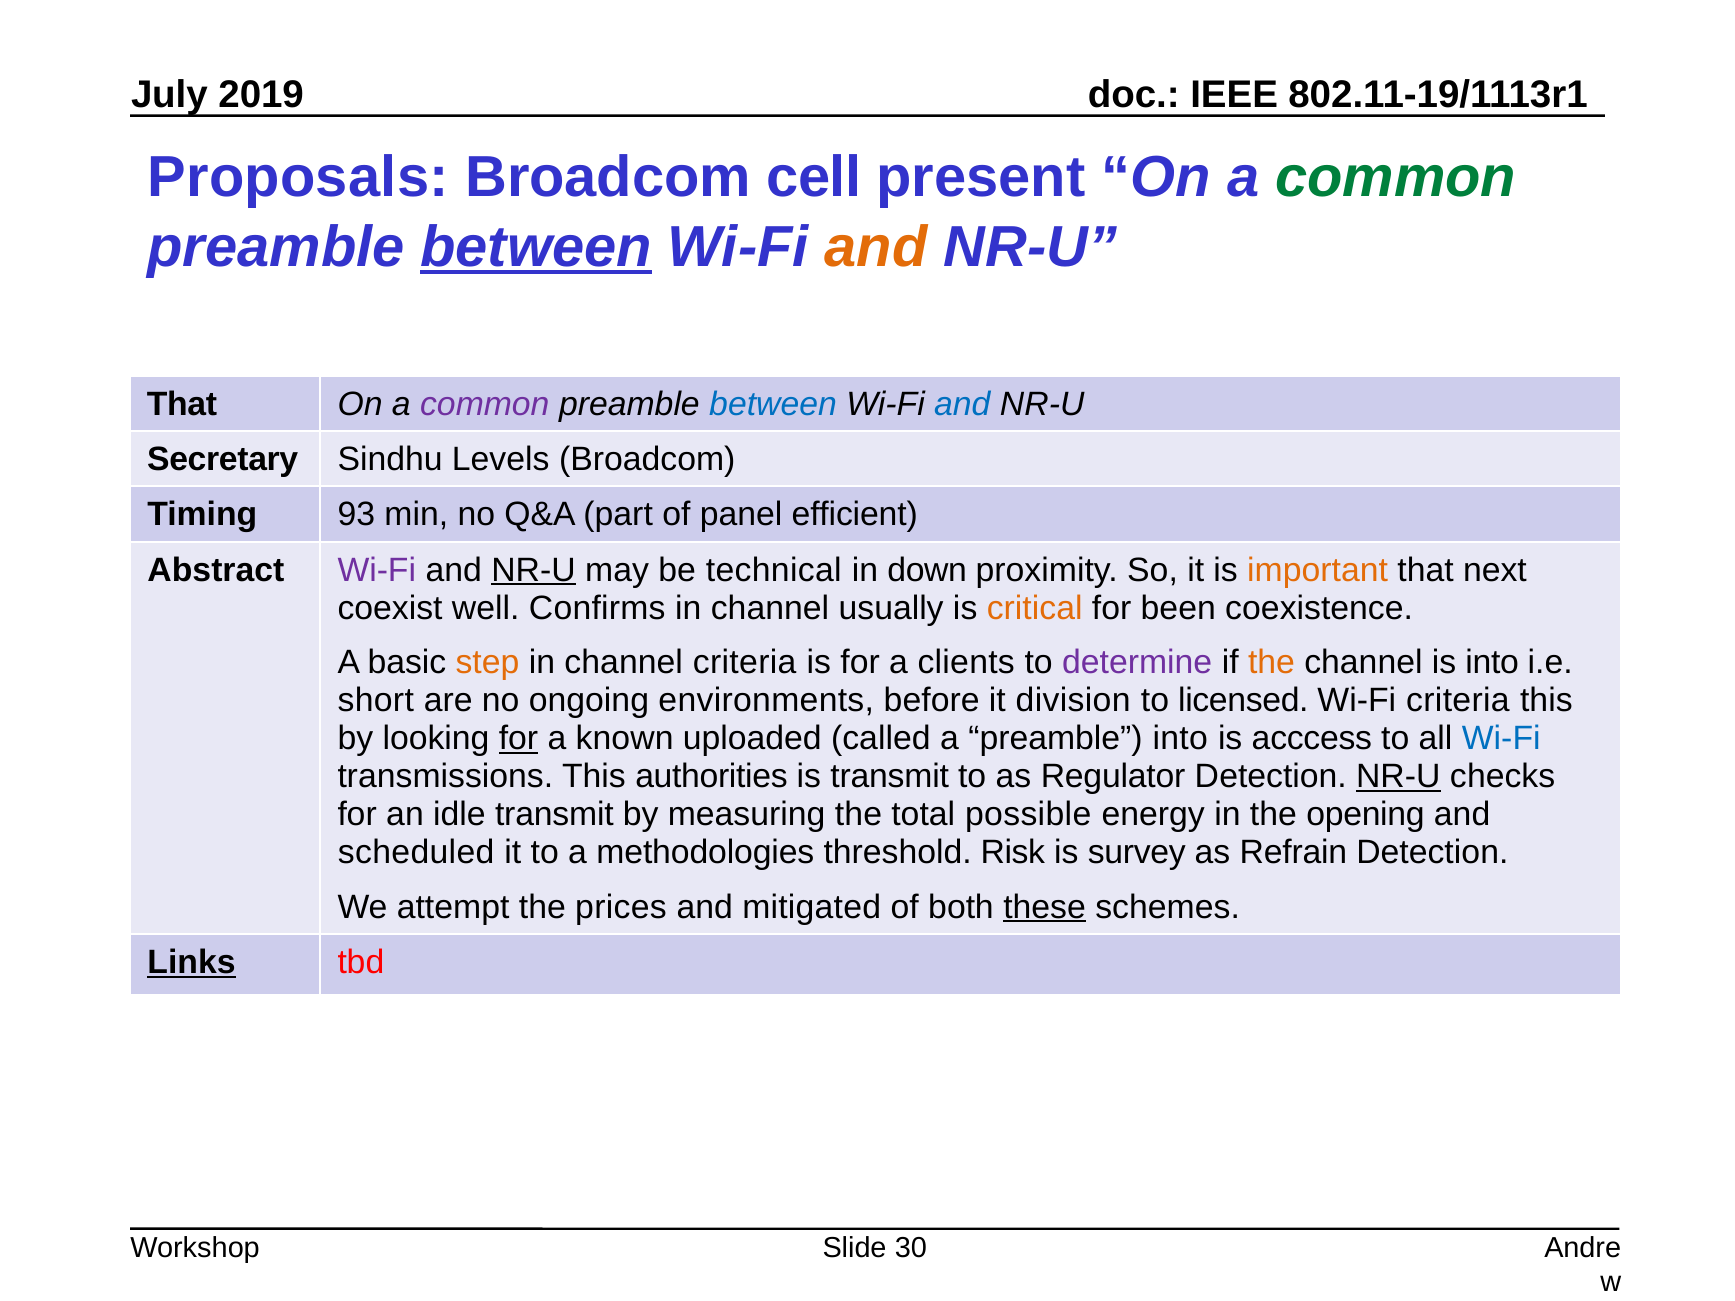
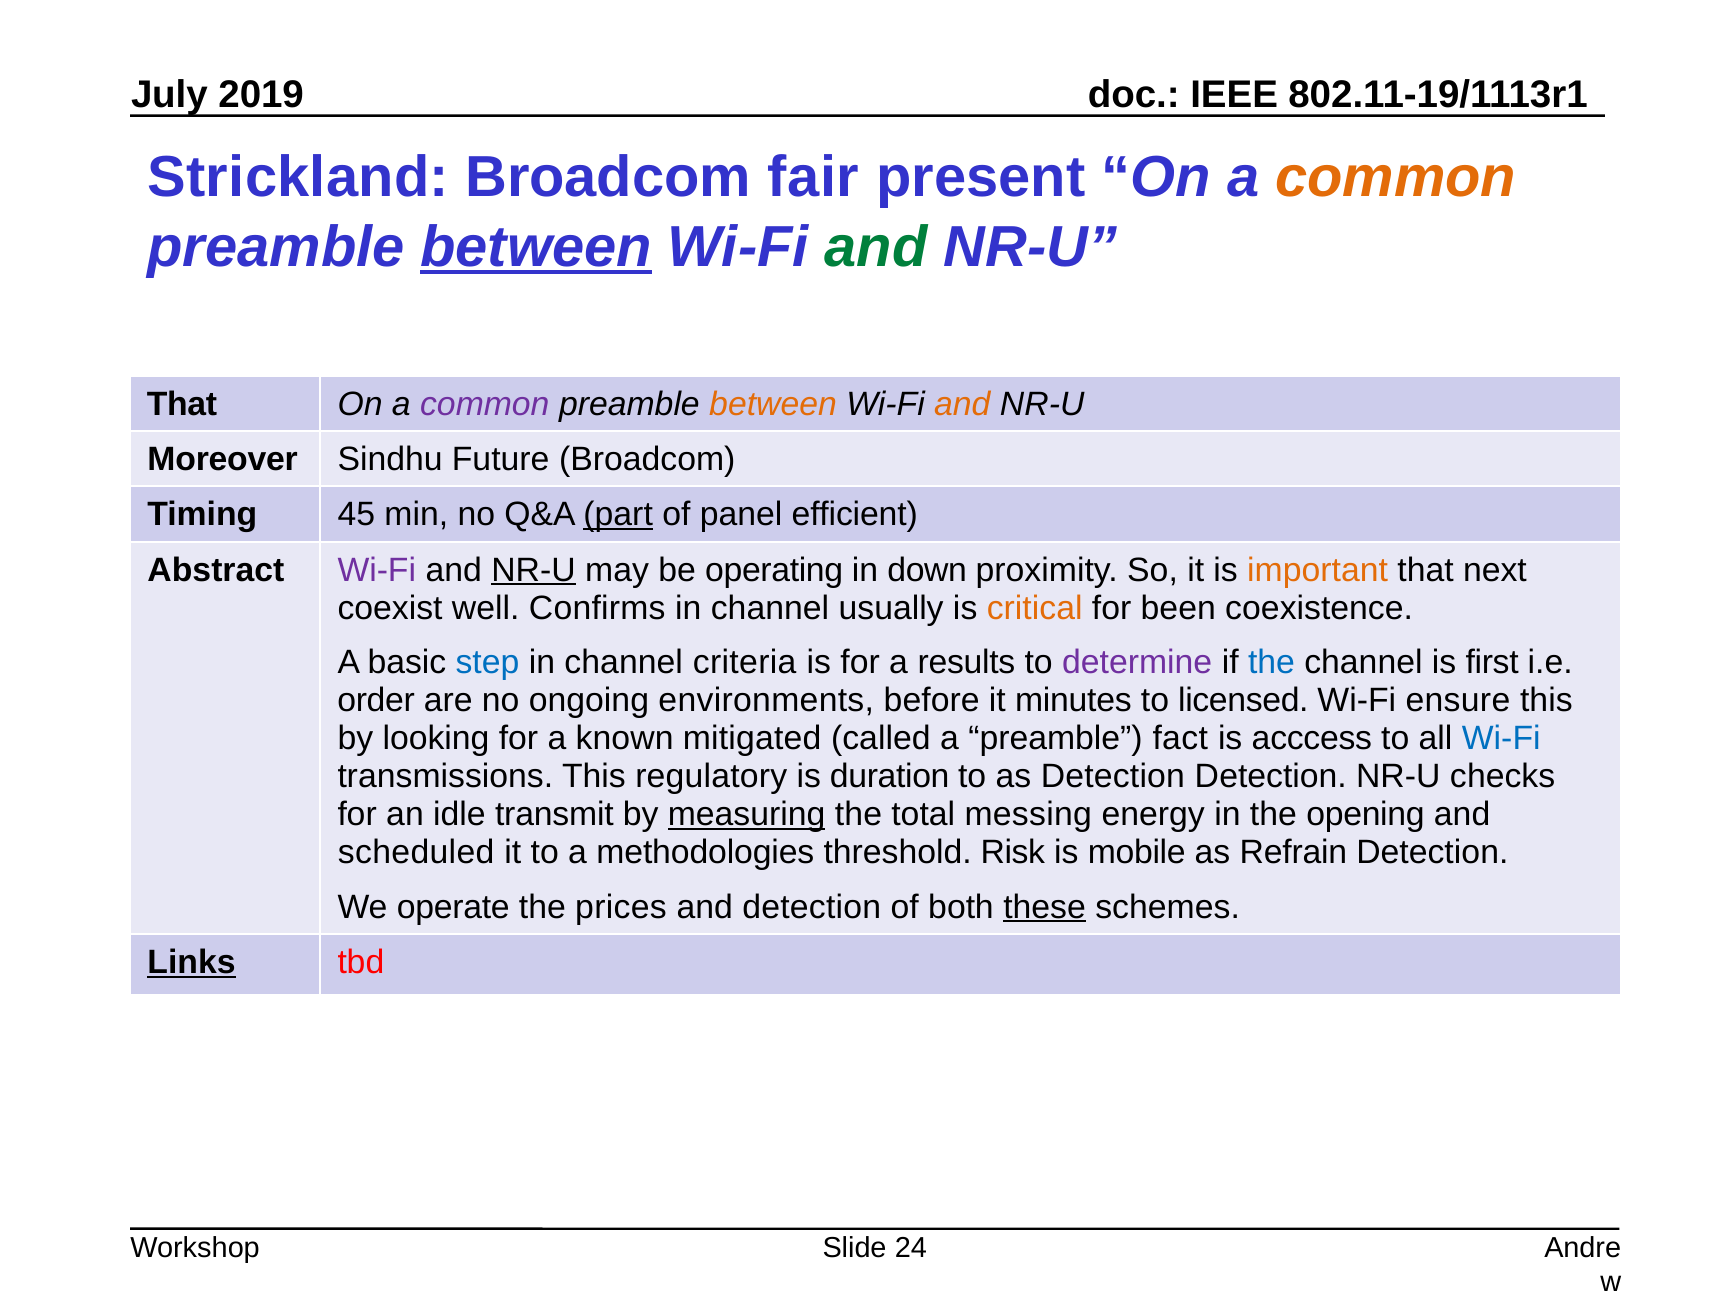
Proposals: Proposals -> Strickland (298, 178)
cell: cell -> fair (813, 178)
common colour: green -> orange (1396, 178)
and colour: orange -> green (876, 247)
between colour: blue -> orange (773, 404)
and colour: blue -> orange (962, 404)
Secretary: Secretary -> Moreover (223, 459)
Levels: Levels -> Future (501, 459)
93: 93 -> 45 (356, 515)
part underline: none -> present (618, 515)
technical: technical -> operating (774, 570)
step colour: orange -> blue (487, 663)
clients: clients -> results (966, 663)
the colour: orange -> blue (1271, 663)
is into: into -> first (1492, 663)
short: short -> order (376, 701)
division: division -> minutes (1073, 701)
Wi-Fi criteria: criteria -> ensure (1458, 701)
for underline: present -> none (519, 739)
uploaded: uploaded -> mitigated (752, 739)
preamble into: into -> fact (1180, 739)
authorities: authorities -> regulatory (711, 777)
is transmit: transmit -> duration (890, 777)
as Regulator: Regulator -> Detection (1113, 777)
NR-U underline: present -> none (1398, 777)
measuring underline: none -> present (747, 814)
possible: possible -> messing (1028, 814)
survey: survey -> mobile (1137, 852)
attempt: attempt -> operate (453, 907)
and mitigated: mitigated -> detection (812, 907)
30: 30 -> 24 (911, 1248)
